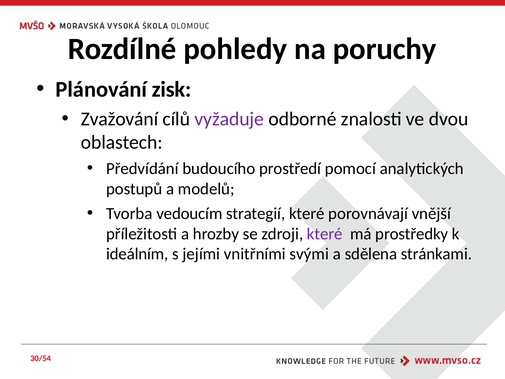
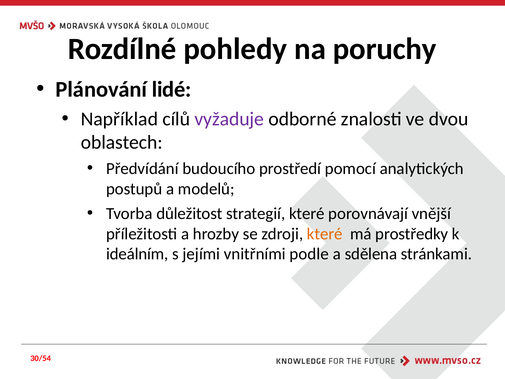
zisk: zisk -> lidé (172, 89)
Zvažování: Zvažování -> Například (119, 119)
vedoucím: vedoucím -> důležitost (189, 213)
které colour: purple -> orange (325, 234)
svými: svými -> podle (309, 254)
